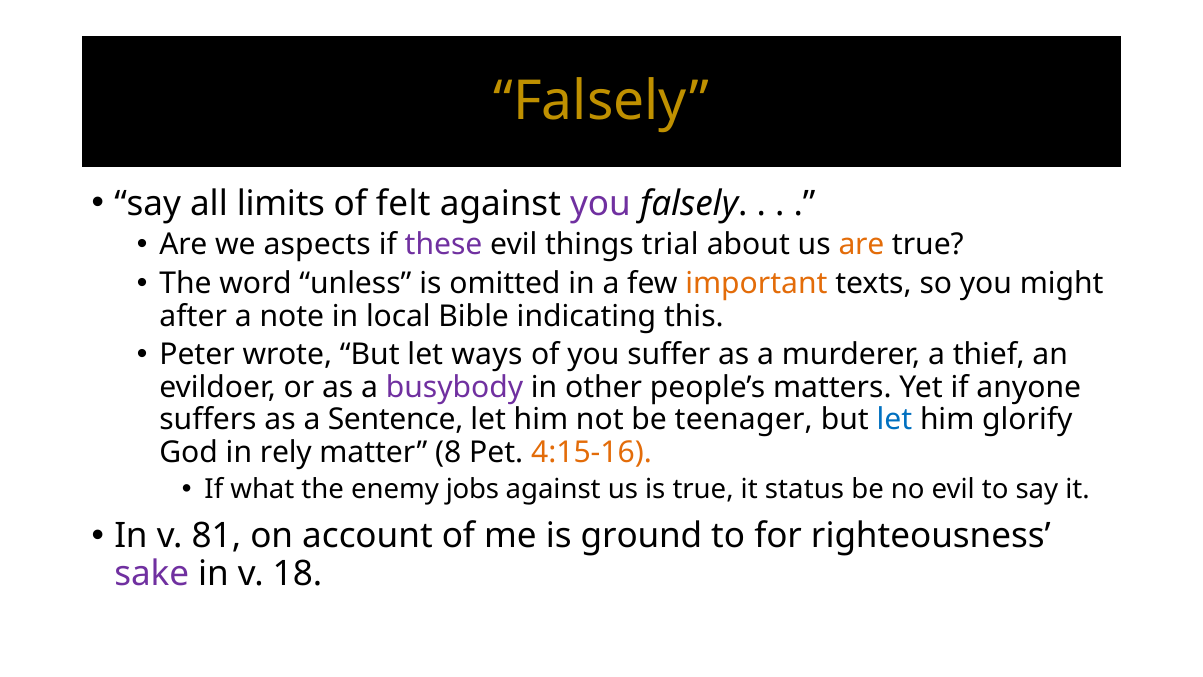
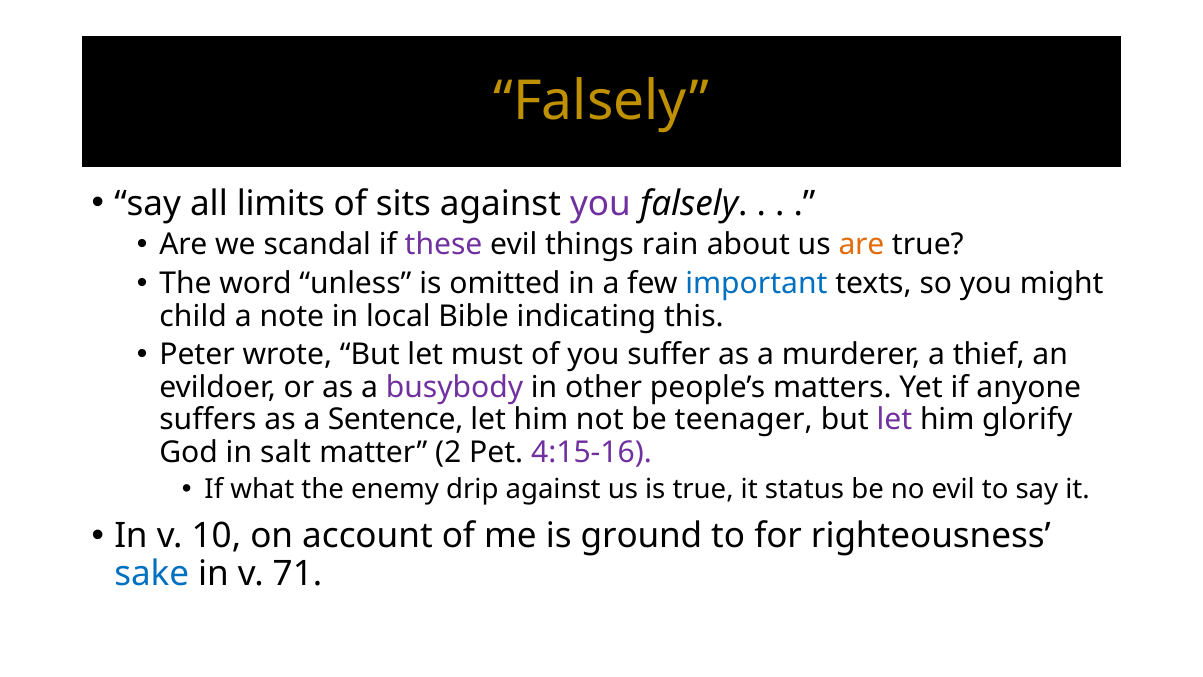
felt: felt -> sits (404, 203)
aspects: aspects -> scandal (317, 245)
trial: trial -> rain (670, 245)
important colour: orange -> blue (756, 284)
after: after -> child (193, 316)
ways: ways -> must (487, 355)
let colour: blue -> purple (894, 420)
rely: rely -> salt (286, 452)
8: 8 -> 2 (448, 452)
4:15-16 colour: orange -> purple (591, 452)
jobs: jobs -> drip (472, 490)
81: 81 -> 10 (216, 536)
sake colour: purple -> blue (152, 574)
18: 18 -> 71 (298, 574)
